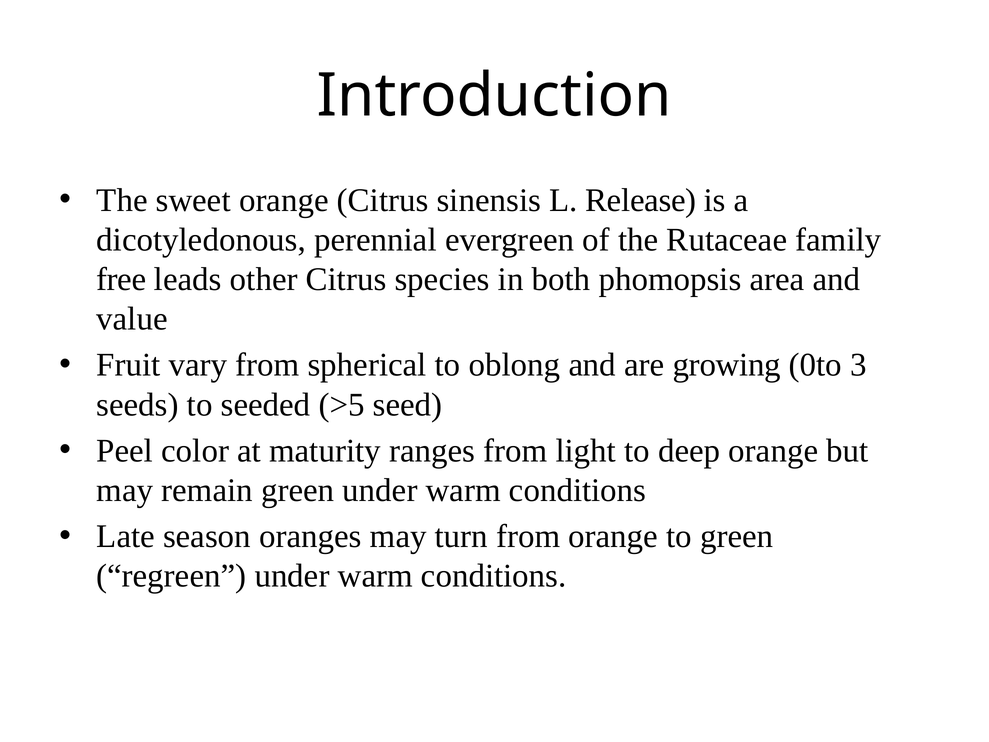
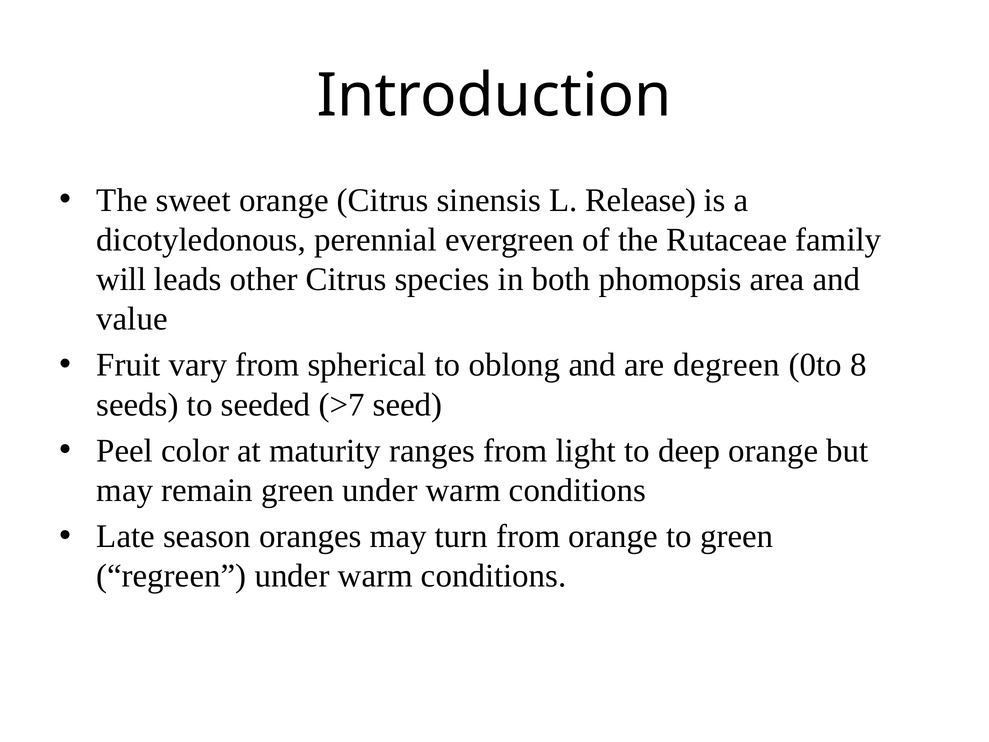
free: free -> will (121, 279)
growing: growing -> degreen (726, 365)
3: 3 -> 8 (858, 365)
>5: >5 -> >7 (342, 404)
